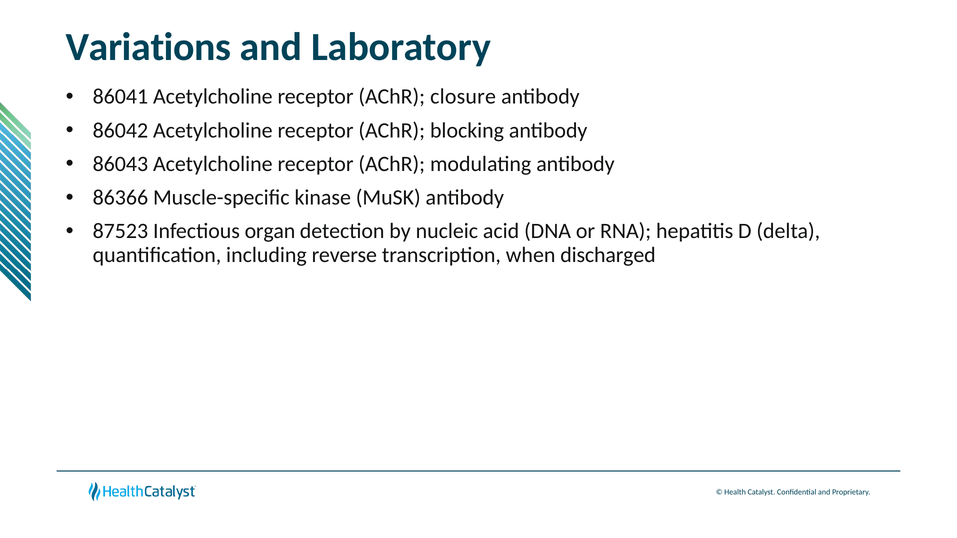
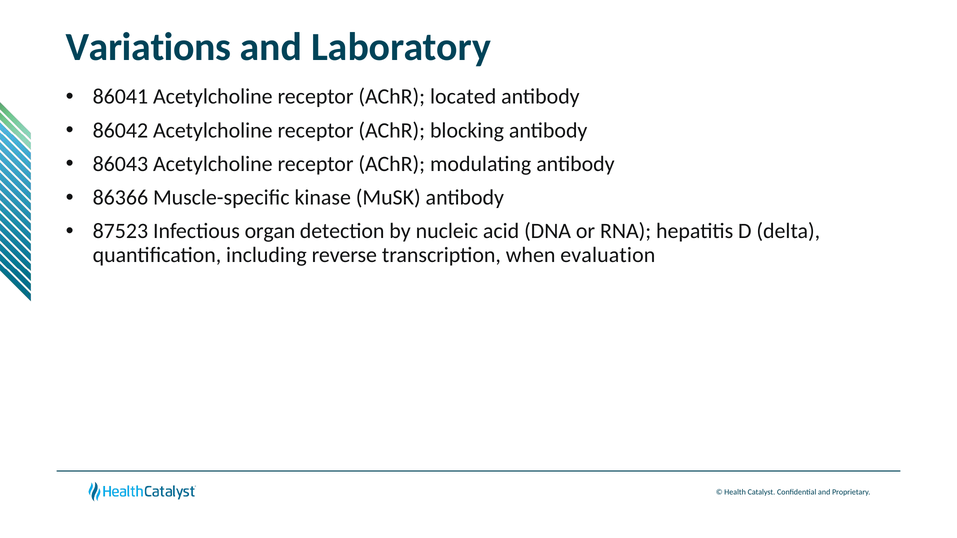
closure: closure -> located (463, 97)
discharged: discharged -> evaluation (608, 255)
